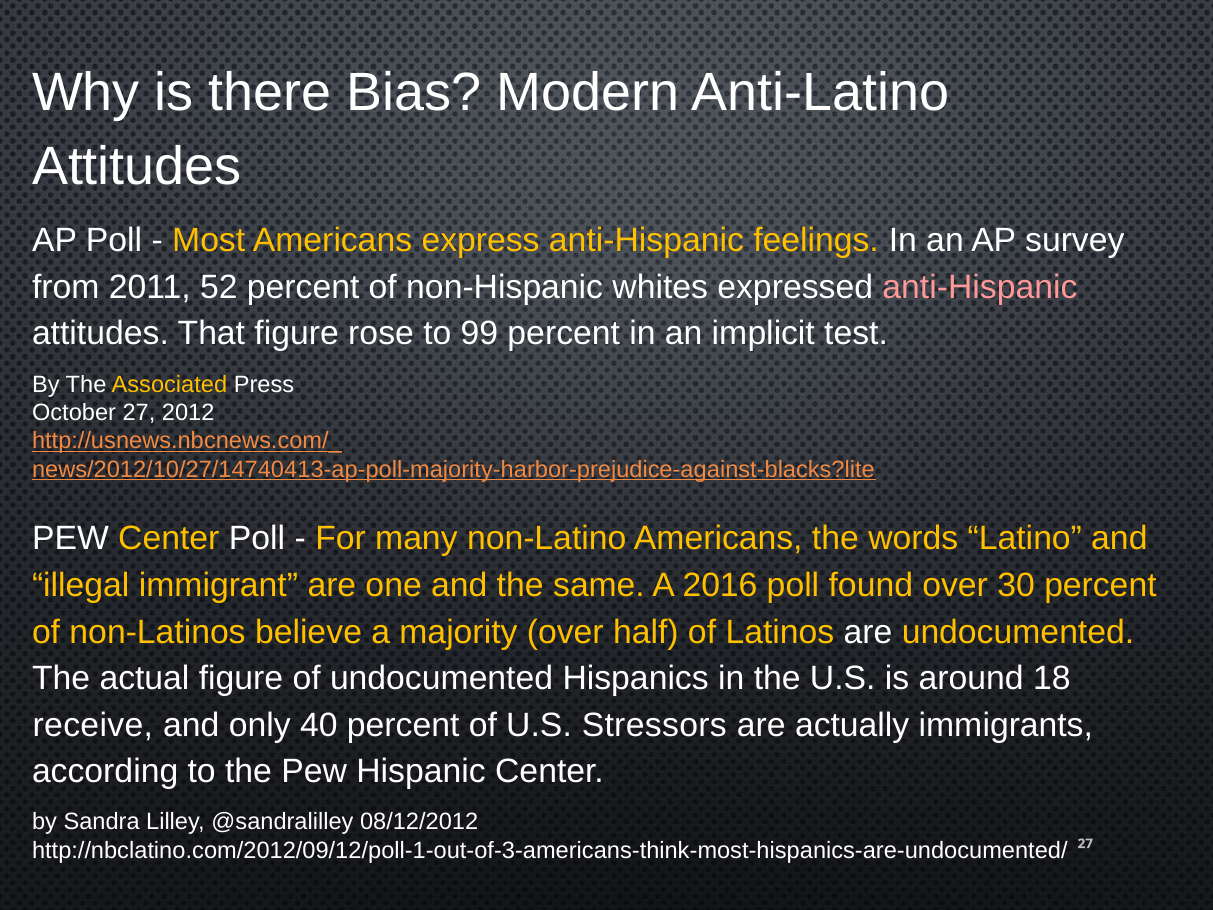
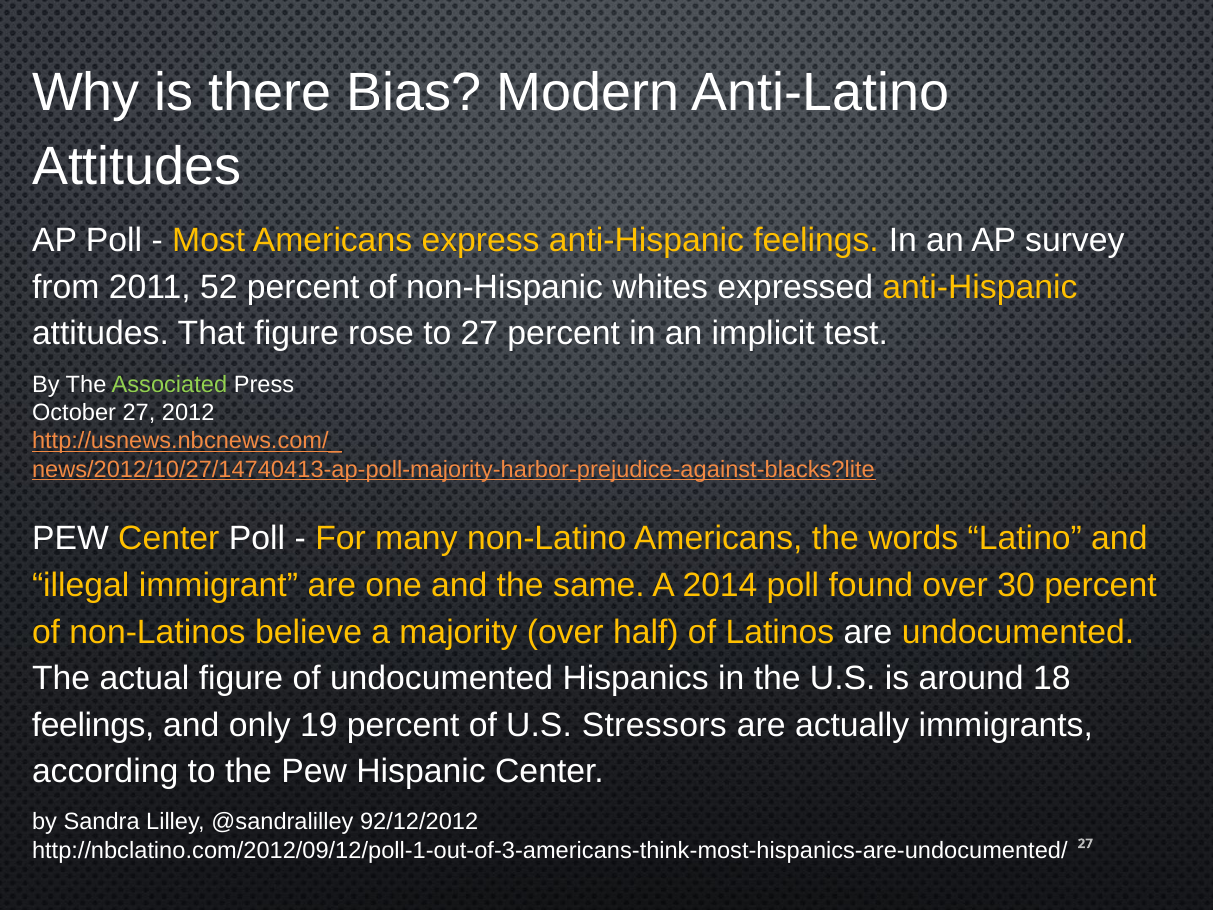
anti-Hispanic colour: pink -> yellow (980, 287)
to 99: 99 -> 27 (479, 334)
Associated colour: yellow -> light green (169, 384)
2016: 2016 -> 2014 (720, 585)
receive: receive -> feelings (93, 725)
40: 40 -> 19 (319, 725)
08/12/2012: 08/12/2012 -> 92/12/2012 (419, 822)
